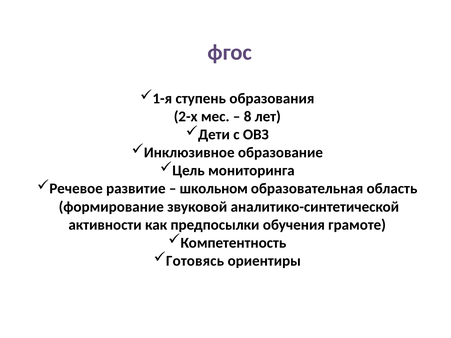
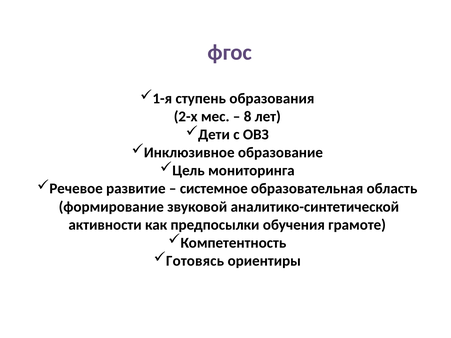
школьном: школьном -> системное (214, 189)
